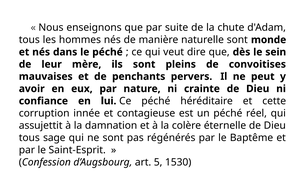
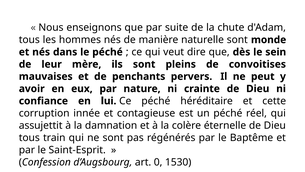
sage: sage -> train (54, 137)
5: 5 -> 0 (158, 162)
